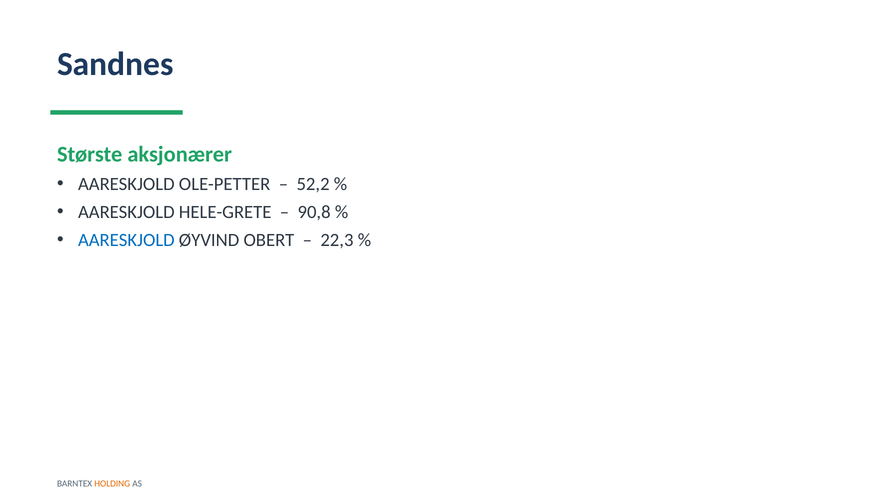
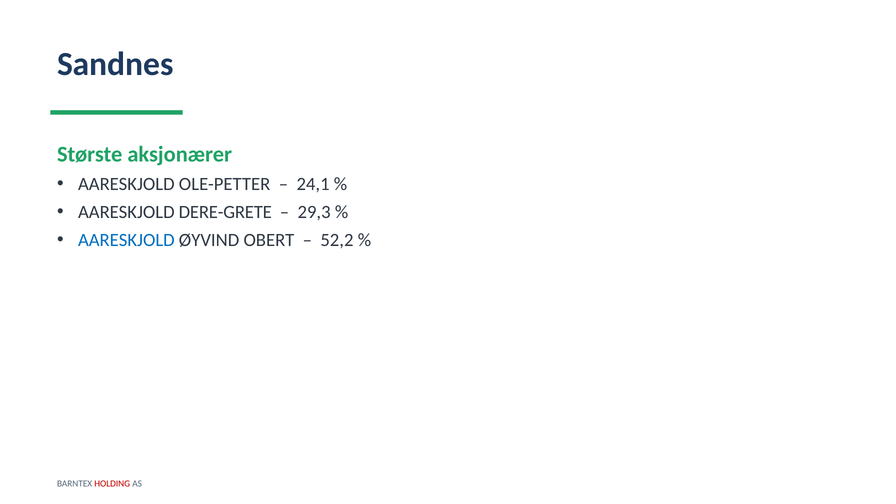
52,2: 52,2 -> 24,1 (313, 184)
HELE-GRETE: HELE-GRETE -> DERE-GRETE (225, 212)
90,8: 90,8 -> 29,3 (314, 212)
22,3: 22,3 -> 52,2 (337, 240)
HOLDING colour: orange -> red (112, 484)
